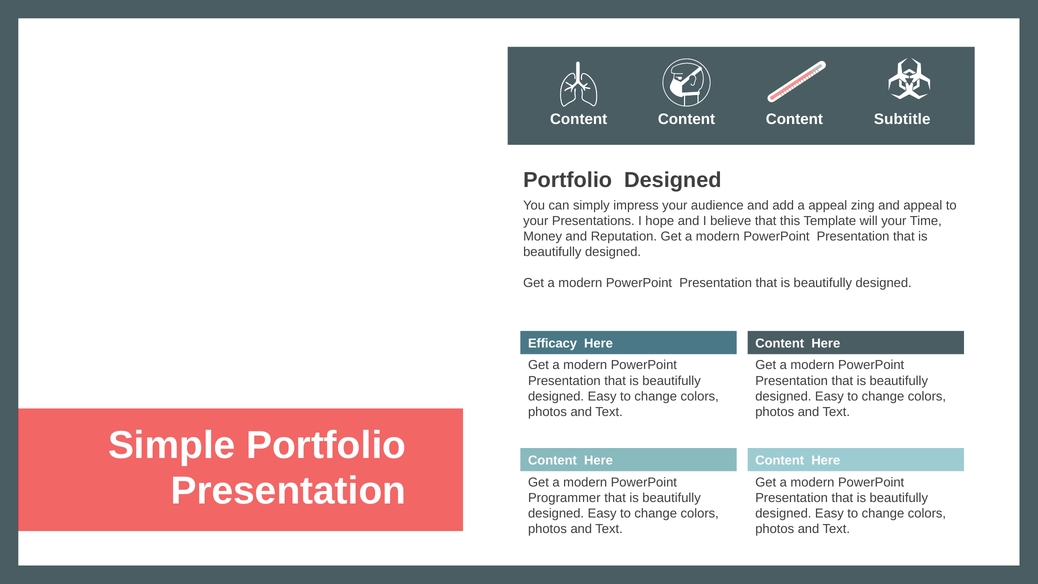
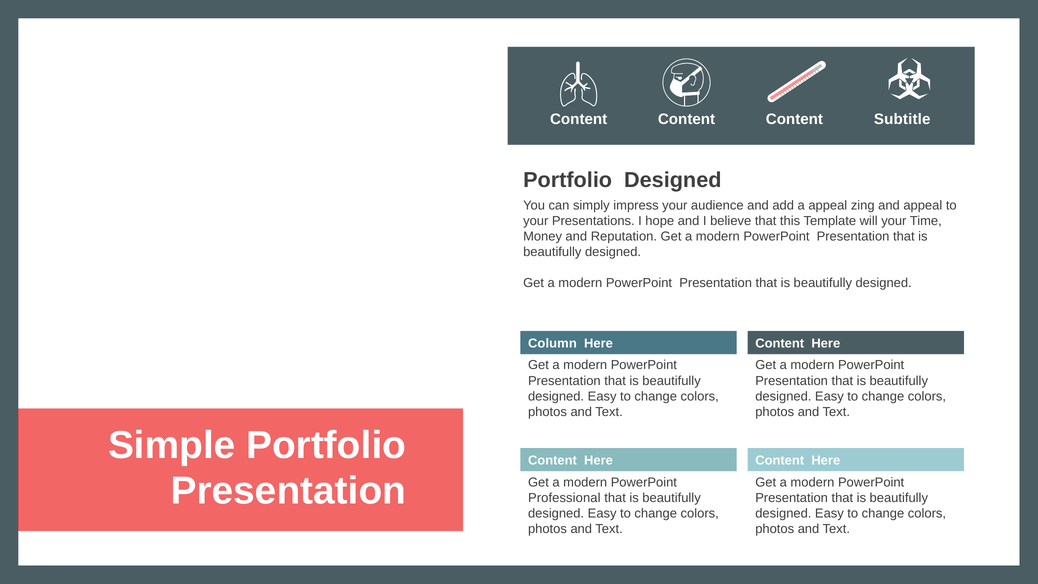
Efficacy: Efficacy -> Column (552, 343)
Programmer: Programmer -> Professional (564, 498)
